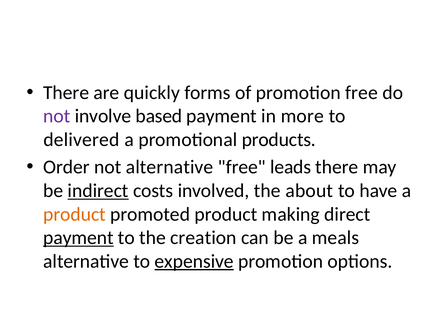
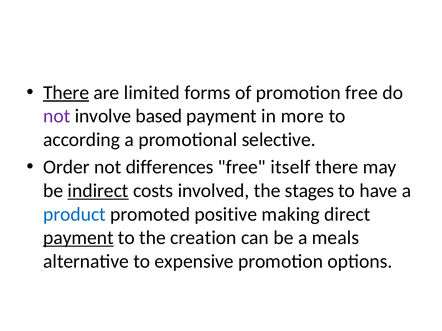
There underline: none -> present (66, 93)
quickly: quickly -> limited (152, 93)
delivered: delivered -> according (82, 140)
products: products -> selective (279, 140)
not alternative: alternative -> differences (170, 167)
leads: leads -> itself (290, 167)
about: about -> stages (310, 191)
product colour: orange -> blue (74, 215)
promoted product: product -> positive (226, 215)
expensive underline: present -> none (194, 262)
